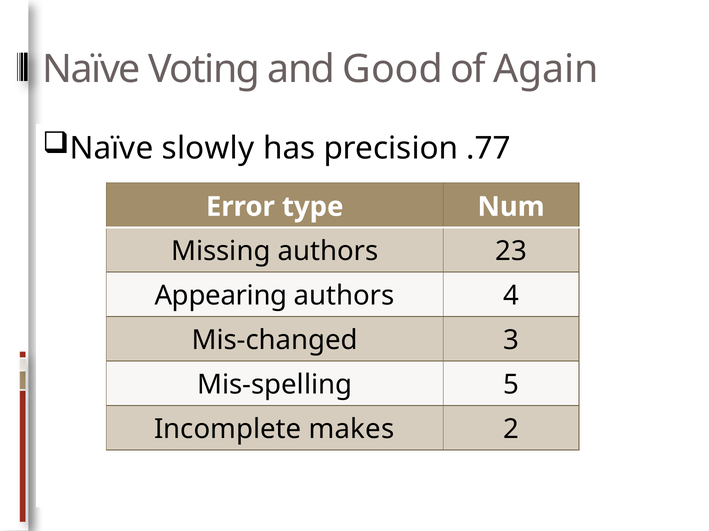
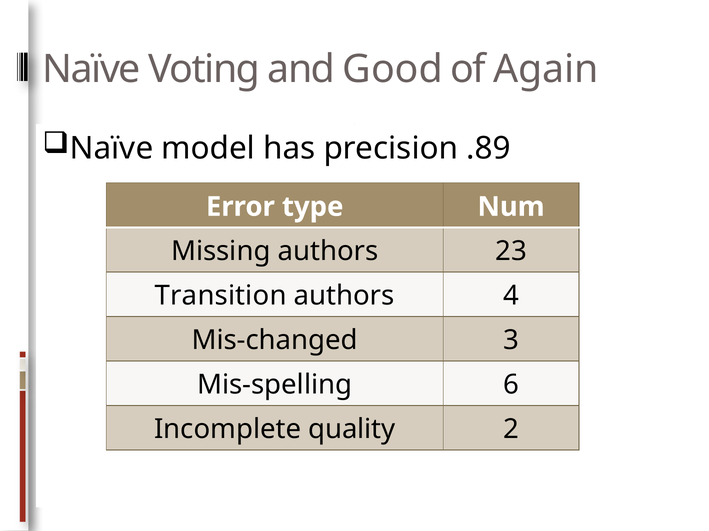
slowly: slowly -> model (208, 149)
.77: .77 -> .89 (489, 149)
Appearing: Appearing -> Transition (221, 296)
5: 5 -> 6 (511, 385)
makes: makes -> quality (352, 430)
